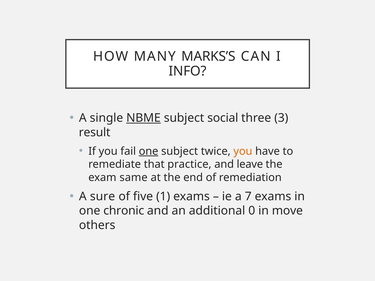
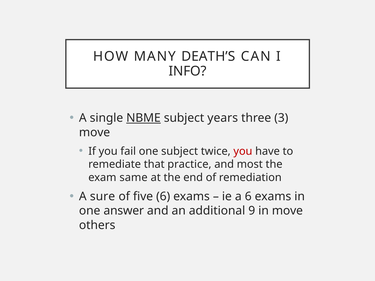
MARKS’S: MARKS’S -> DEATH’S (208, 57)
social: social -> years (223, 118)
result: result -> move (95, 132)
one underline: present -> none (149, 151)
you colour: orange -> red (243, 151)
leave: leave -> most (250, 164)
five 1: 1 -> 6 (163, 197)
a 7: 7 -> 6 (248, 197)
chronic: chronic -> answer (124, 211)
0: 0 -> 9 (252, 211)
